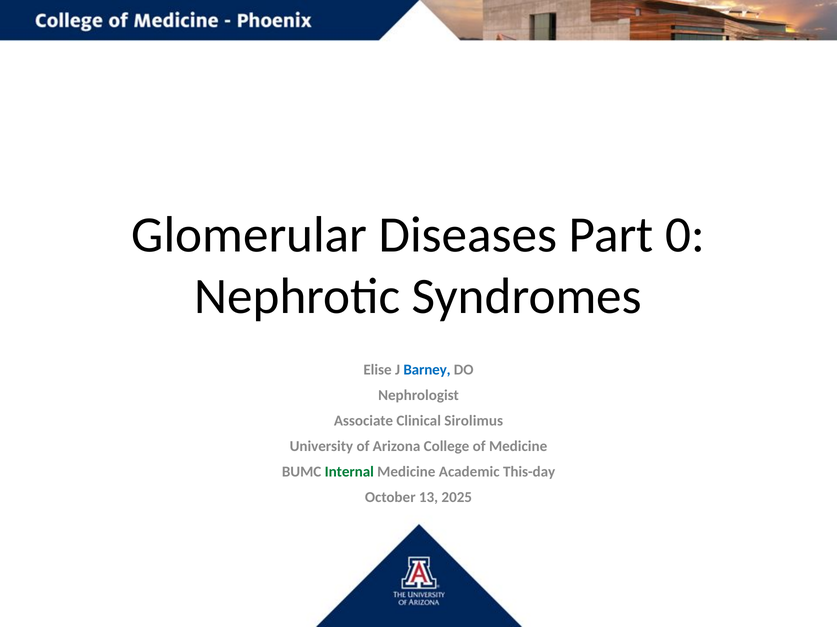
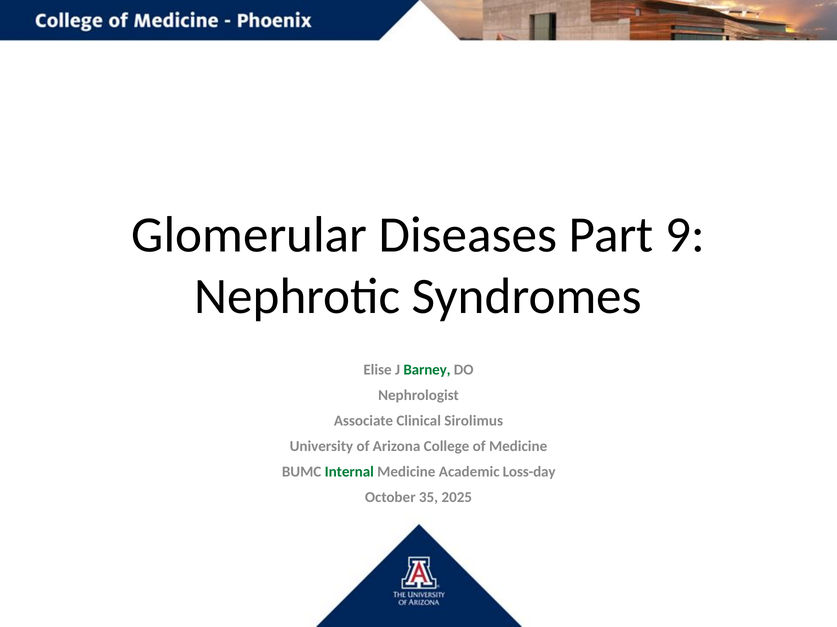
0: 0 -> 9 (685, 235)
Barney colour: blue -> green (427, 370)
This-day: This-day -> Loss-day (529, 472)
13: 13 -> 35 (429, 498)
